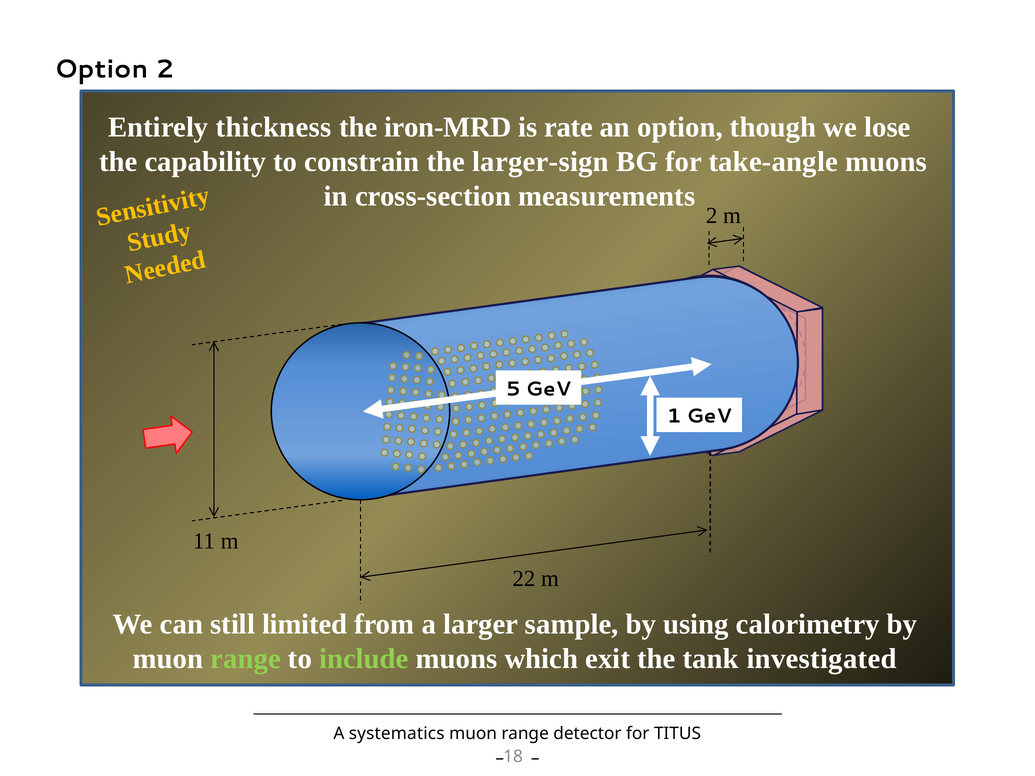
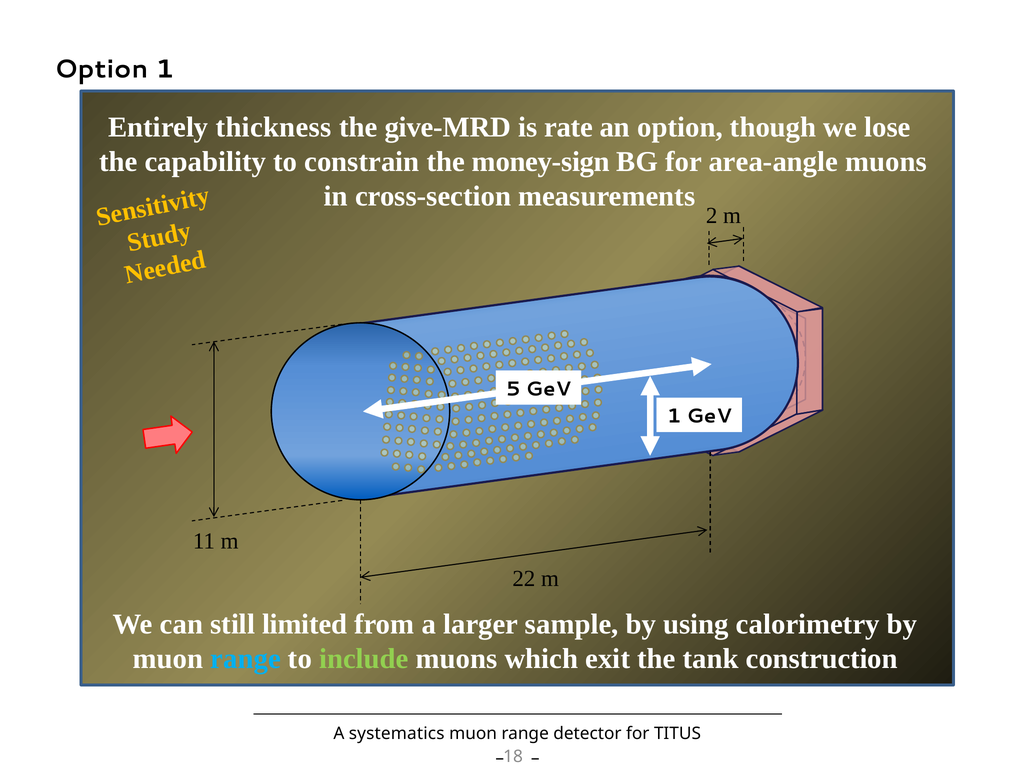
Option 2: 2 -> 1 (165, 69)
iron-MRD: iron-MRD -> give-MRD (448, 127)
larger-sign: larger-sign -> money-sign (541, 162)
take-angle: take-angle -> area-angle (773, 162)
range colour: light green -> light blue (246, 659)
investigated: investigated -> construction (822, 659)
